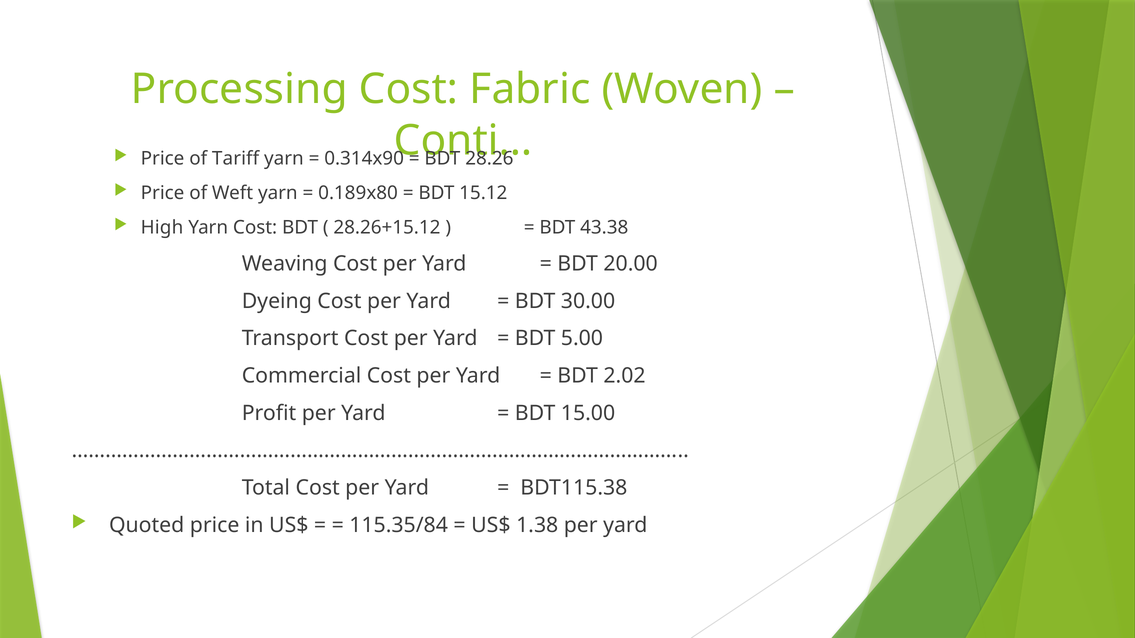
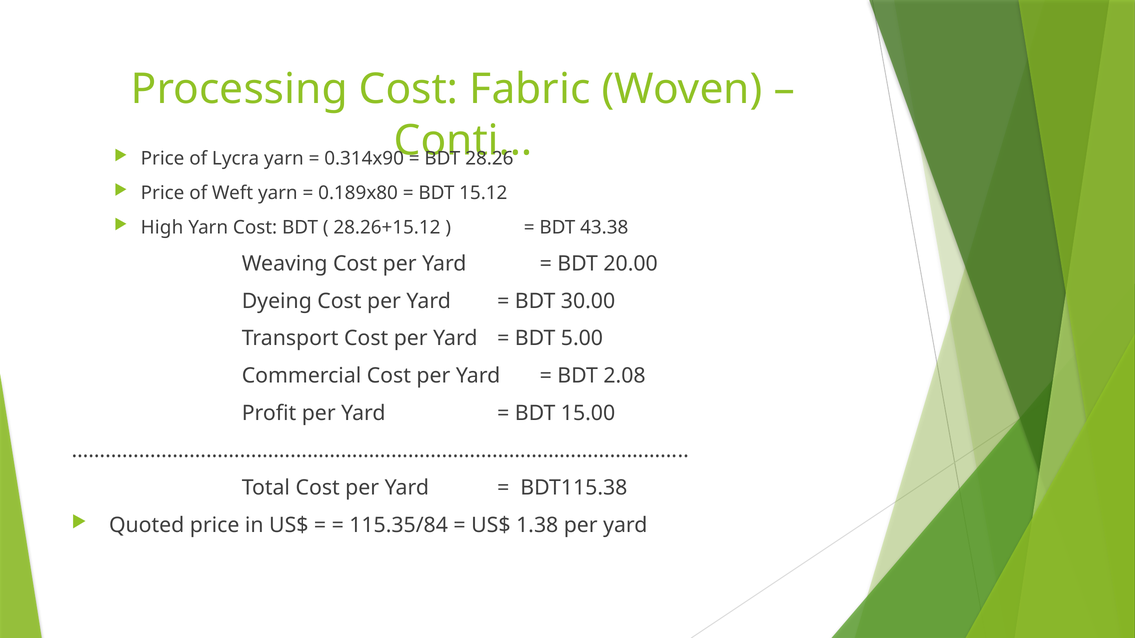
Tariff: Tariff -> Lycra (236, 159)
2.02: 2.02 -> 2.08 (625, 376)
